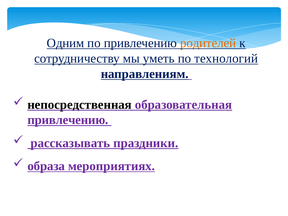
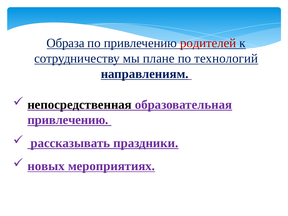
Одним: Одним -> Образа (66, 43)
родителей colour: orange -> red (208, 43)
уметь: уметь -> плане (159, 59)
образа: образа -> новых (46, 166)
